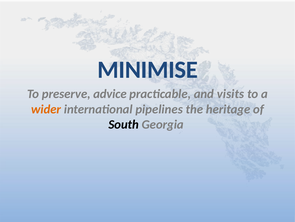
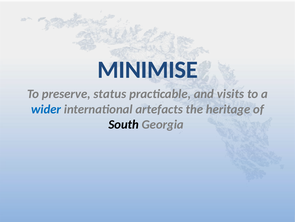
advice: advice -> status (110, 94)
wider colour: orange -> blue (46, 109)
pipelines: pipelines -> artefacts (159, 109)
